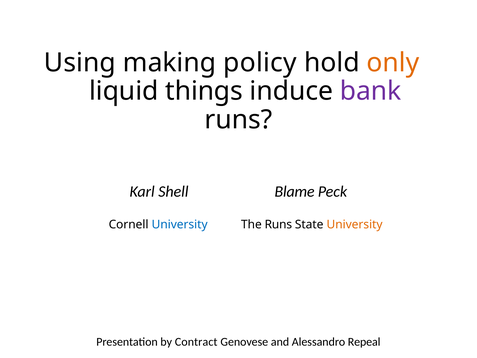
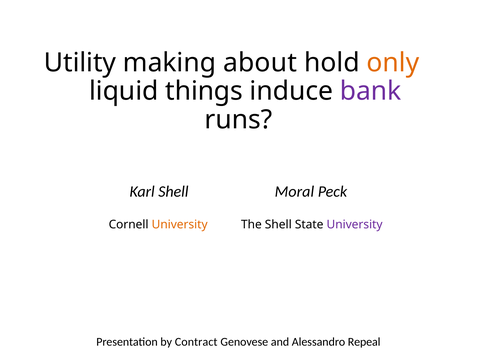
Using: Using -> Utility (80, 63)
policy: policy -> about (260, 63)
Blame: Blame -> Moral (294, 191)
University colour: blue -> orange (180, 224)
The Runs: Runs -> Shell (278, 224)
University colour: orange -> purple (355, 224)
